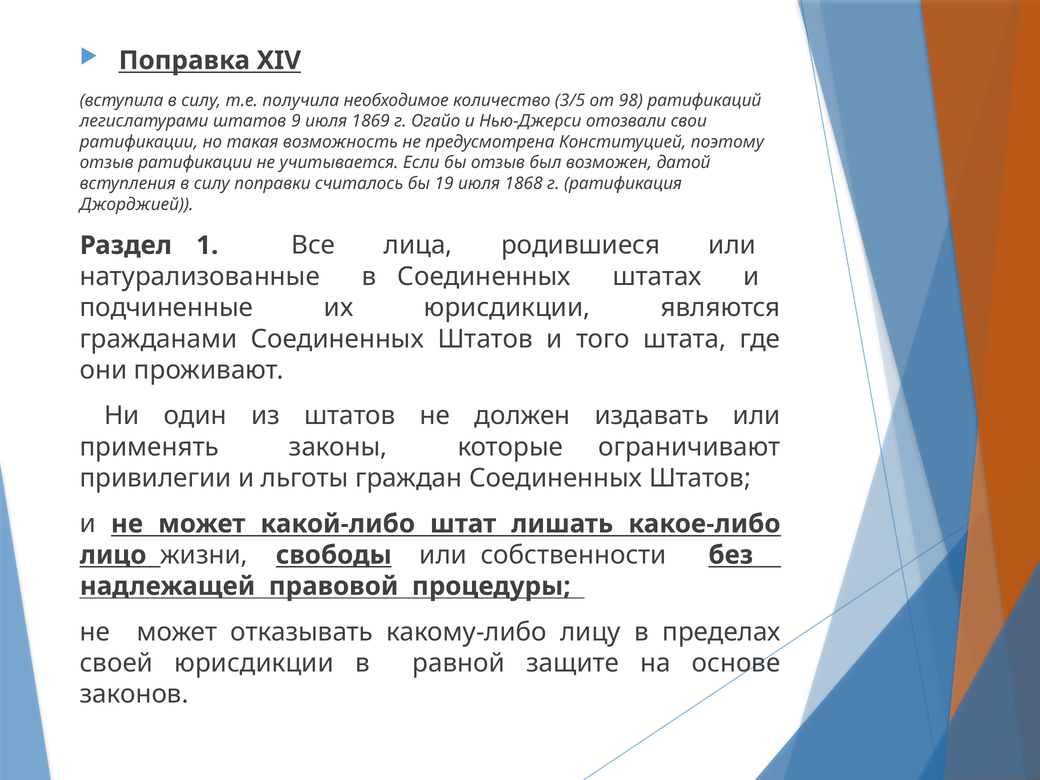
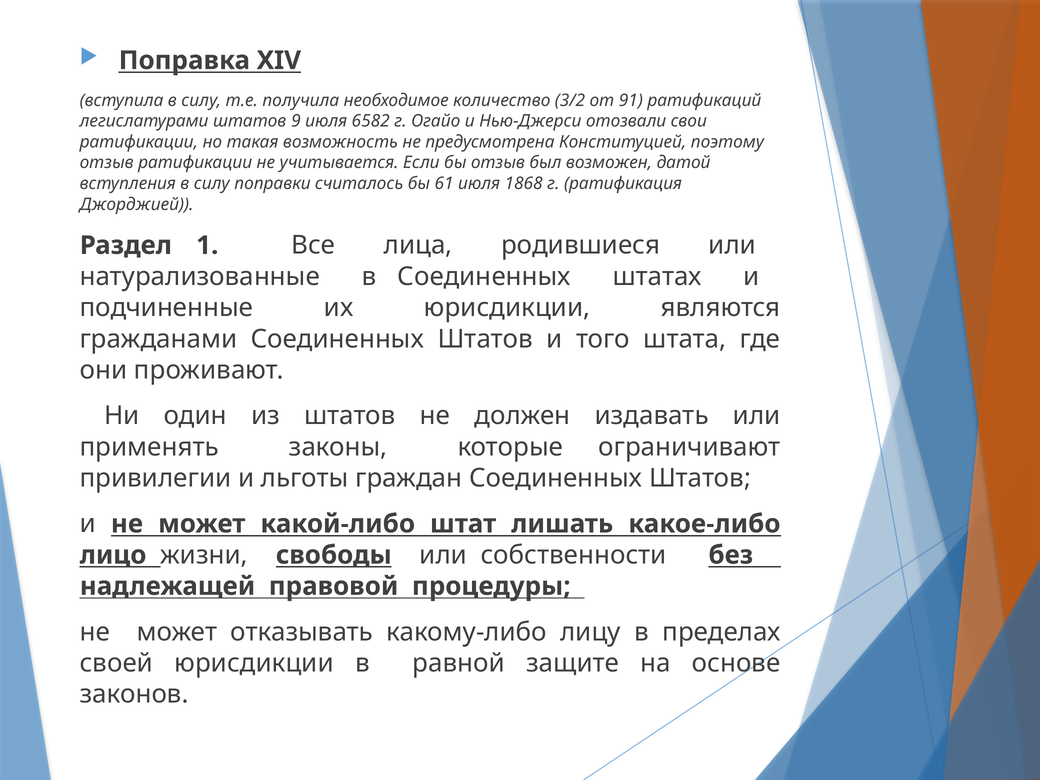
3/5: 3/5 -> 3/2 (570, 100)
98: 98 -> 91 (631, 100)
1869: 1869 -> 6582 (371, 121)
19: 19 -> 61 (444, 183)
